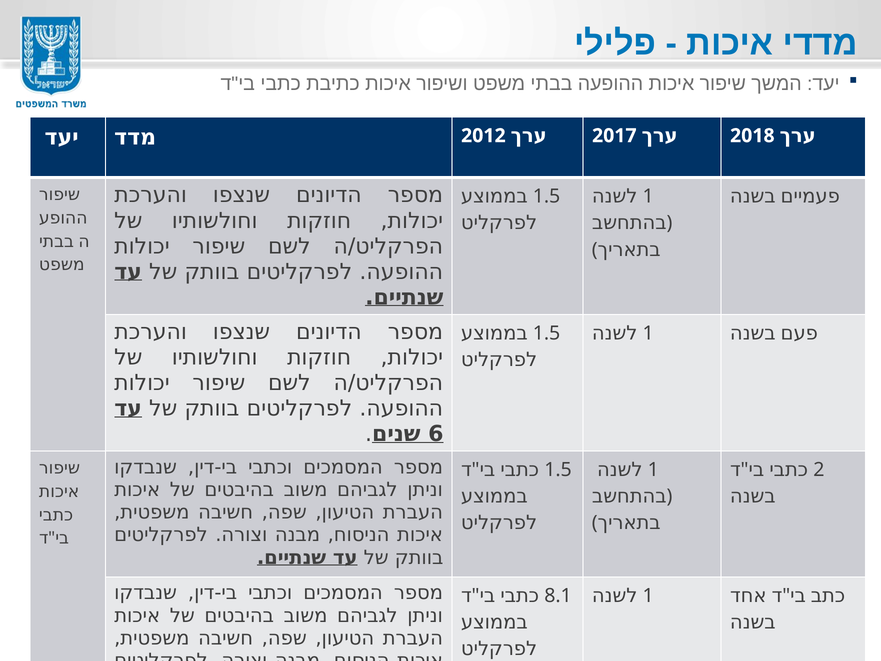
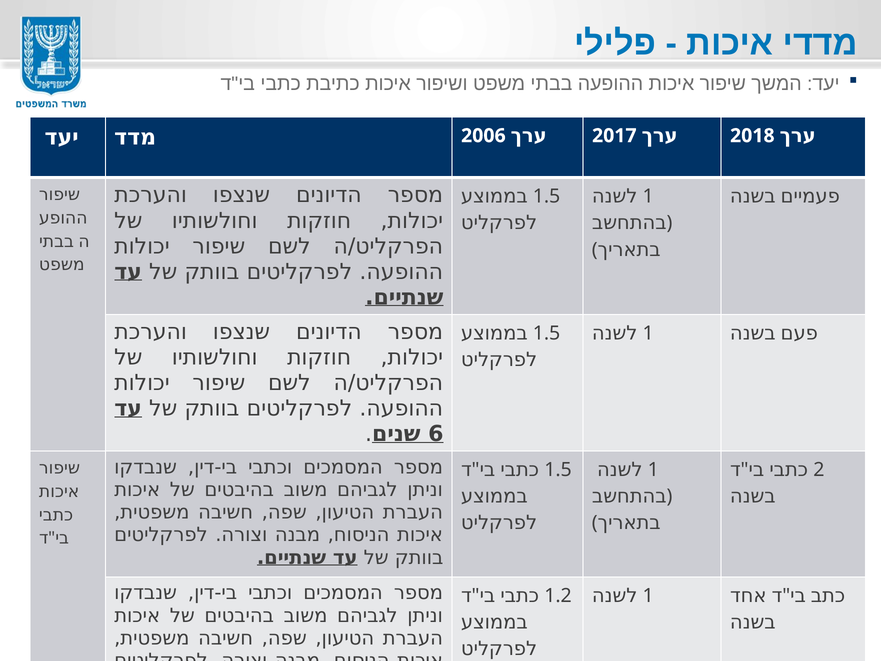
2012: 2012 -> 2006 (483, 136)
8.1: 8.1 -> 1.2 (558, 596)
